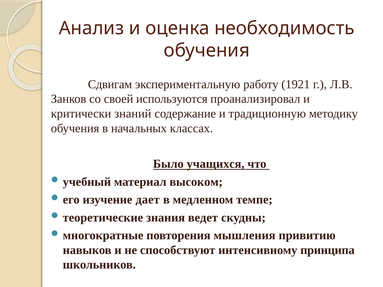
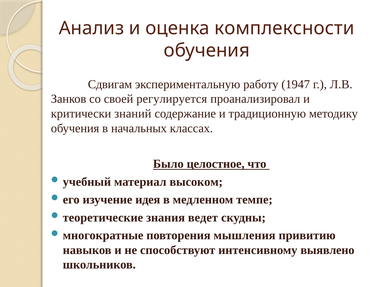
необходимость: необходимость -> комплексности (284, 28)
1921: 1921 -> 1947 (296, 84)
используются: используются -> регулируется (172, 99)
учащихся: учащихся -> целостное (216, 164)
дает: дает -> идея (148, 200)
принципа: принципа -> выявлено (327, 250)
